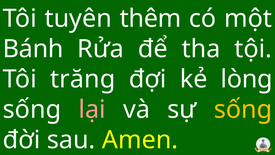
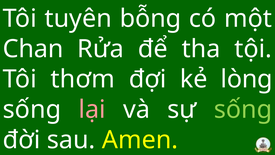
thêm: thêm -> bỗng (150, 19)
Bánh: Bánh -> Chan (33, 49)
trăng: trăng -> thơm (83, 79)
sống colour: yellow -> light green (243, 109)
